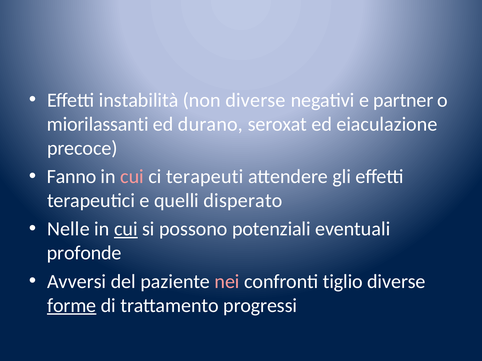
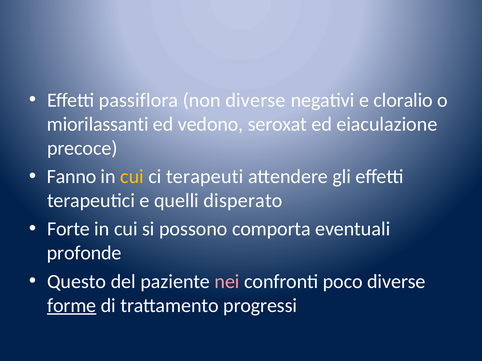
instabilità: instabilità -> passiflora (139, 100)
partner: partner -> cloralio (403, 100)
durano: durano -> vedono (211, 124)
cui colour: pink -> yellow (132, 177)
Nelle: Nelle -> Forte (68, 229)
cui underline: present -> none (126, 229)
potenziali: potenziali -> comporta (271, 229)
Avversi: Avversi -> Questo (77, 282)
tiglio: tiglio -> poco (343, 282)
